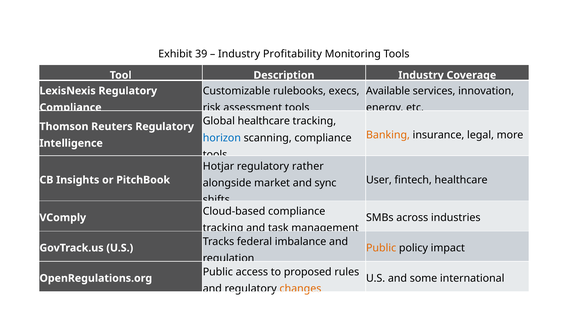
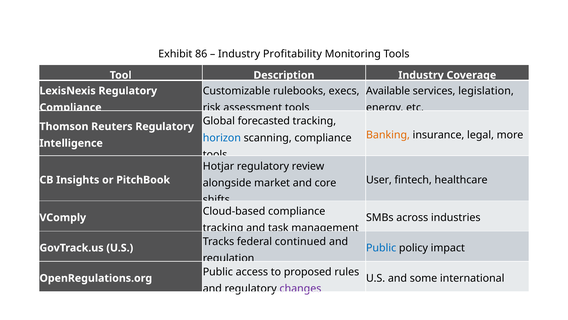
39: 39 -> 86 (201, 54)
innovation: innovation -> legislation (486, 91)
Global healthcare: healthcare -> forecasted (264, 121)
rather: rather -> review (308, 166)
sync: sync -> core (325, 183)
imbalance: imbalance -> continued (300, 241)
Public colour: orange -> blue (381, 248)
changes colour: orange -> purple (300, 288)
